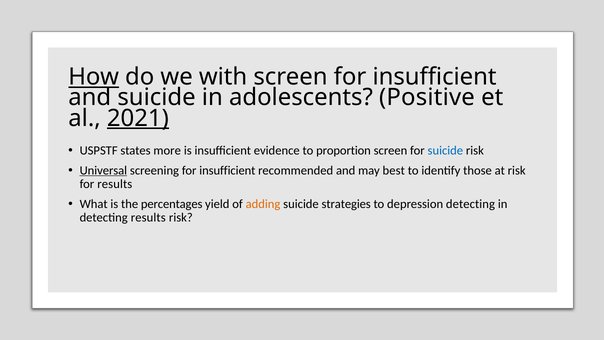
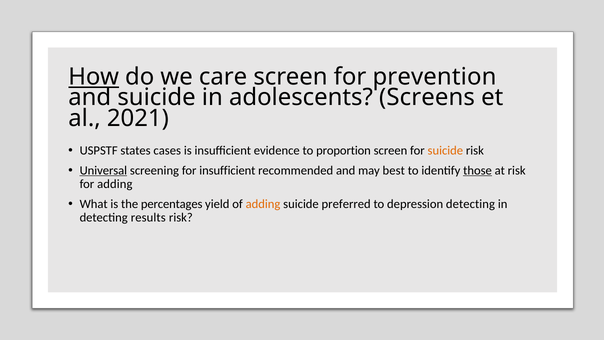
with: with -> care (223, 77)
screen for insufficient: insufficient -> prevention (434, 77)
Positive: Positive -> Screens (427, 97)
2021 underline: present -> none (138, 118)
more: more -> cases (167, 150)
suicide colour: blue -> orange (445, 150)
those underline: none -> present (478, 170)
for results: results -> adding (115, 184)
strategies: strategies -> preferred (346, 204)
